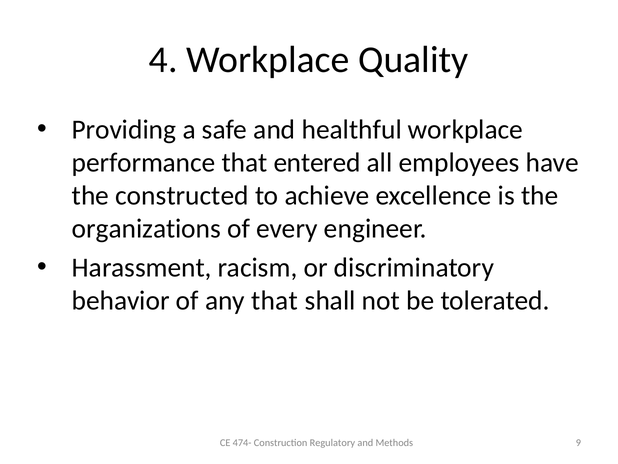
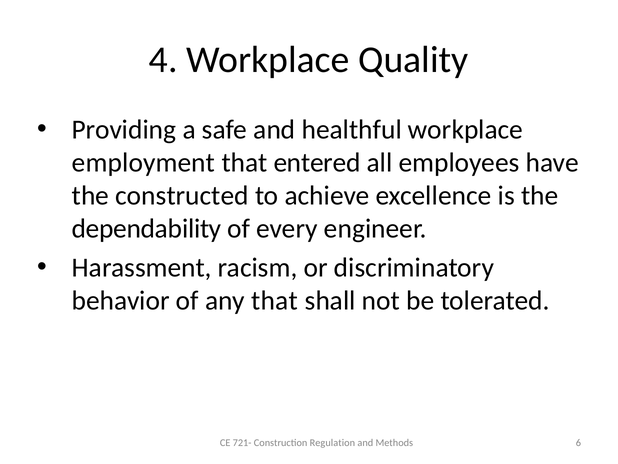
performance: performance -> employment (143, 163)
organizations: organizations -> dependability (147, 229)
474-: 474- -> 721- (242, 443)
Regulatory: Regulatory -> Regulation (332, 443)
9: 9 -> 6 (578, 443)
